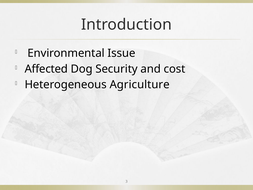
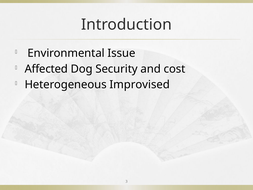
Agriculture: Agriculture -> Improvised (140, 85)
